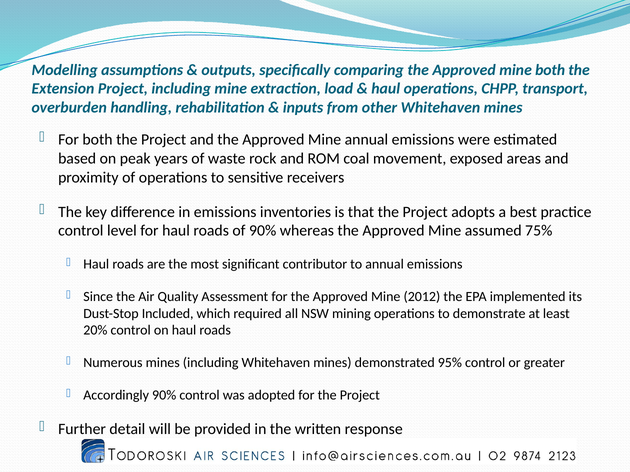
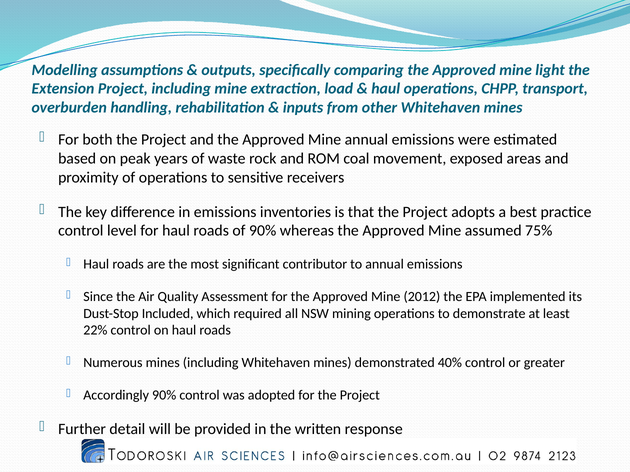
mine both: both -> light (550, 70)
20%: 20% -> 22% (95, 331)
95%: 95% -> 40% (450, 363)
